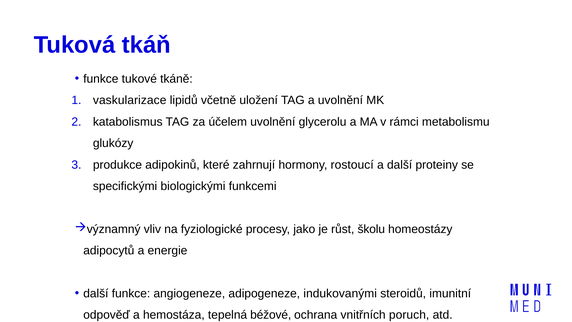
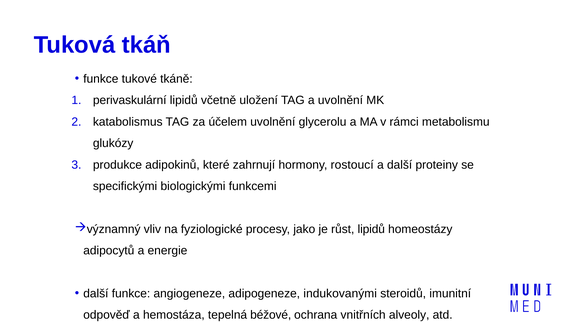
vaskularizace: vaskularizace -> perivaskulární (130, 100)
růst školu: školu -> lipidů (371, 229)
poruch: poruch -> alveoly (409, 315)
